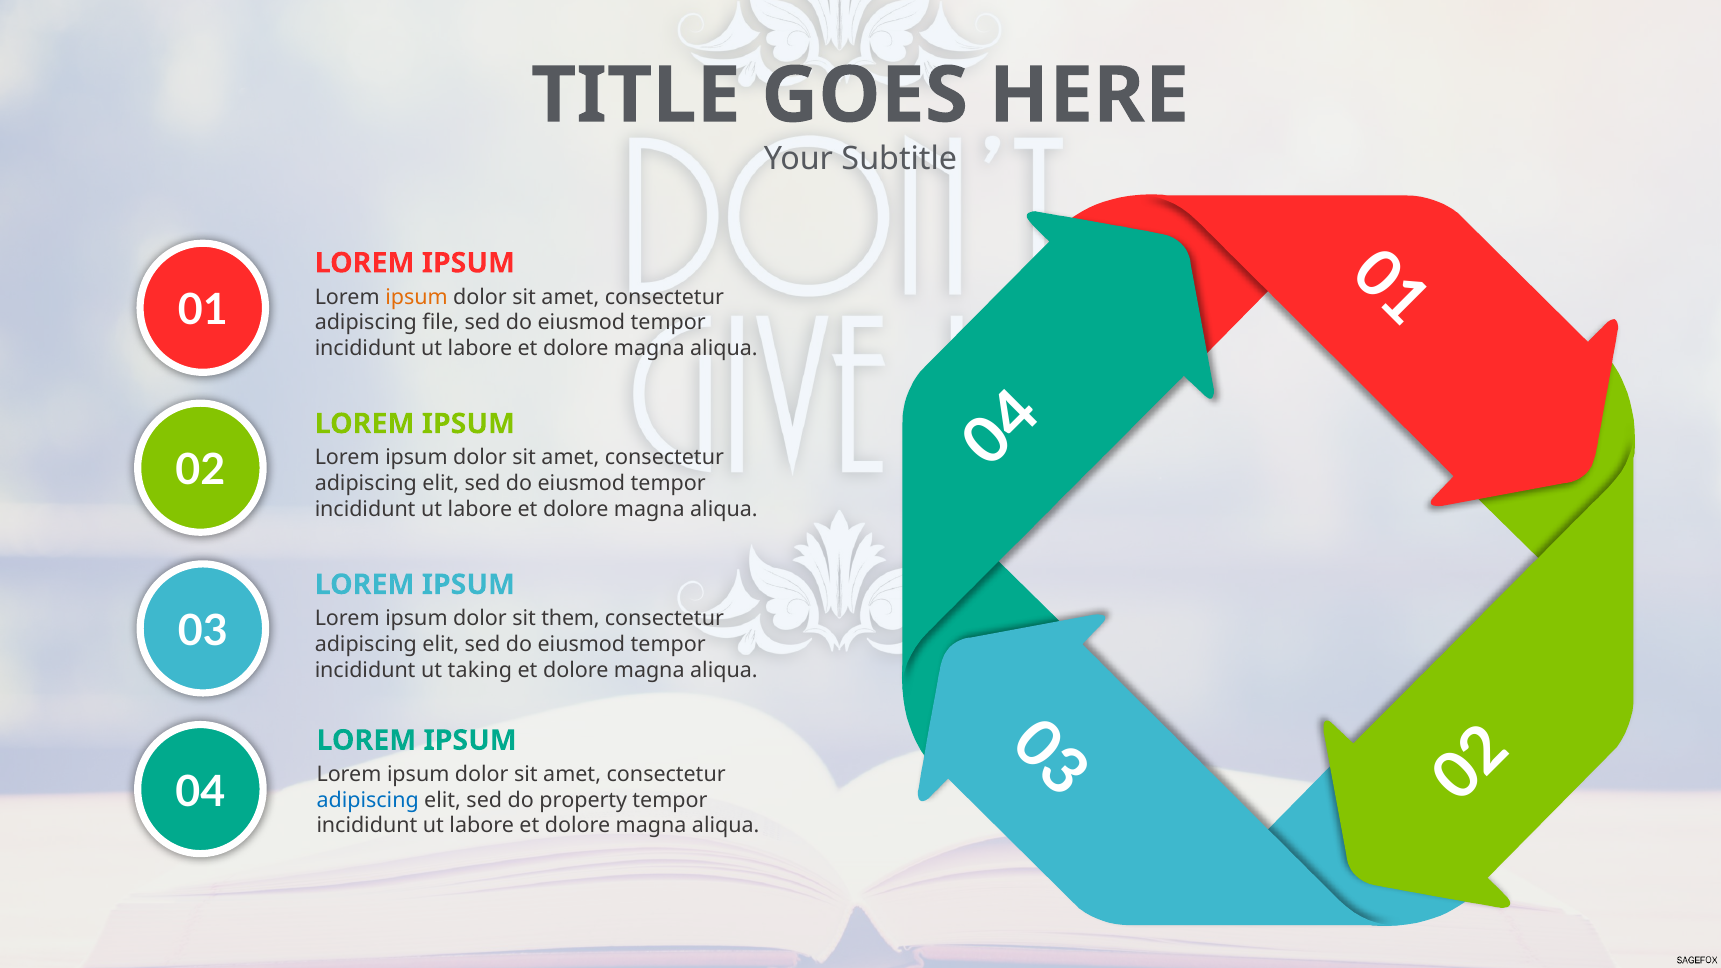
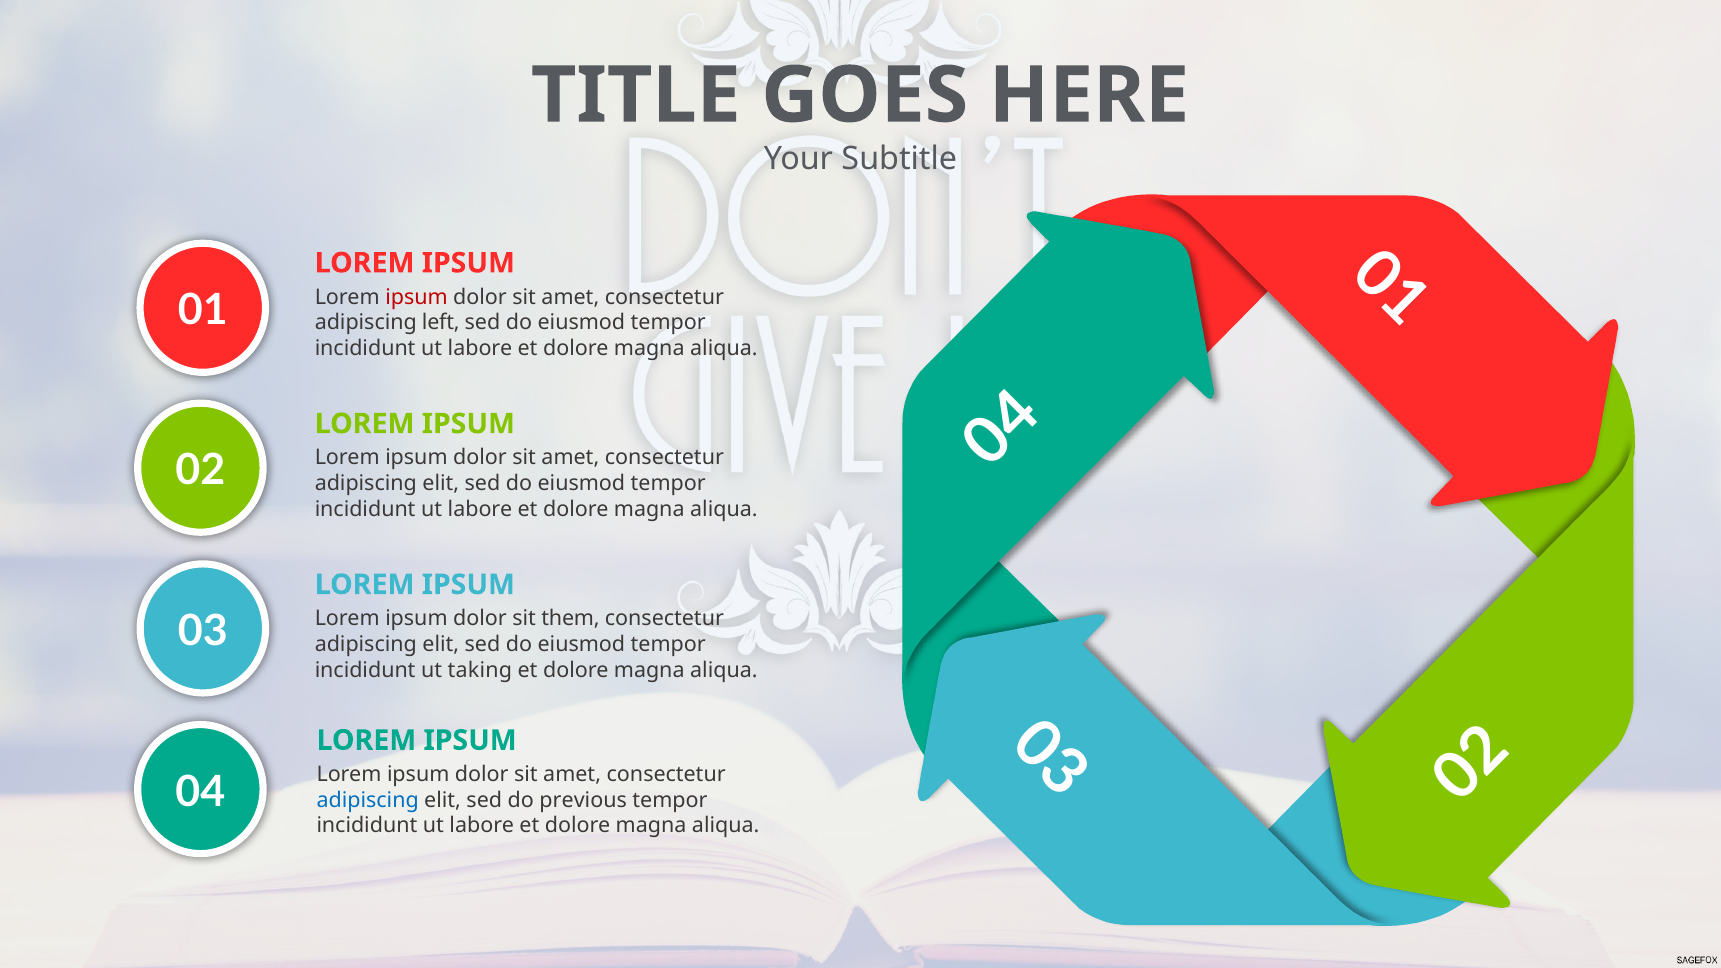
ipsum colour: orange -> red (416, 297)
file: file -> left (441, 323)
property: property -> previous (583, 800)
